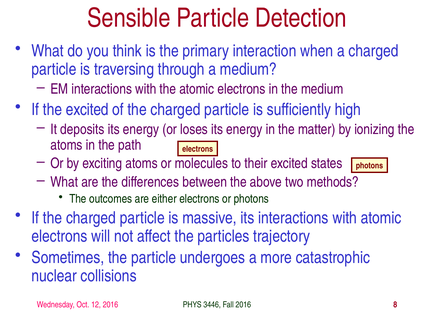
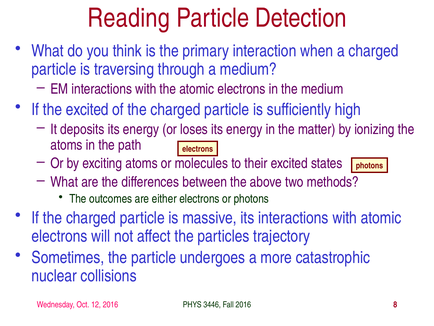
Sensible: Sensible -> Reading (129, 18)
